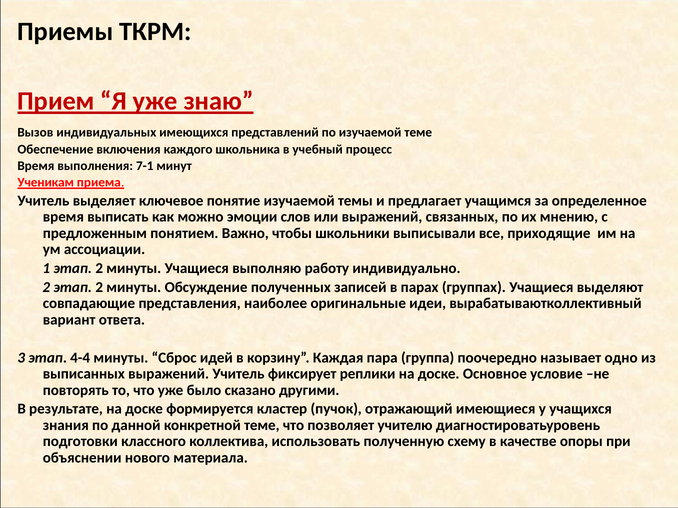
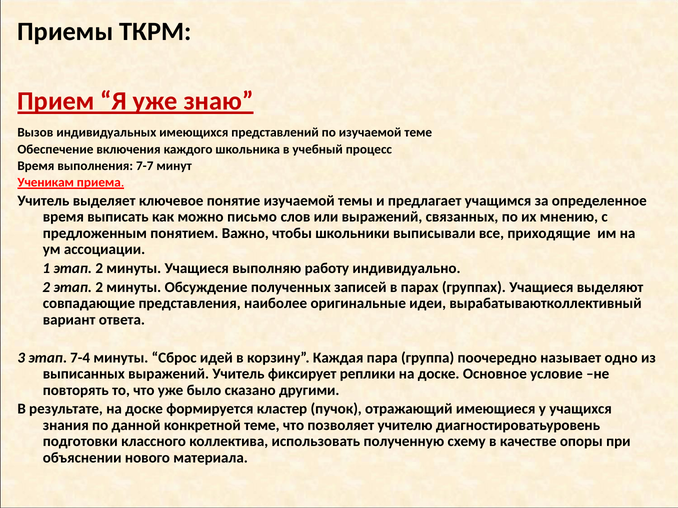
7-1: 7-1 -> 7-7 (145, 166)
эмоции: эмоции -> письмо (252, 217)
4-4: 4-4 -> 7-4 (80, 358)
